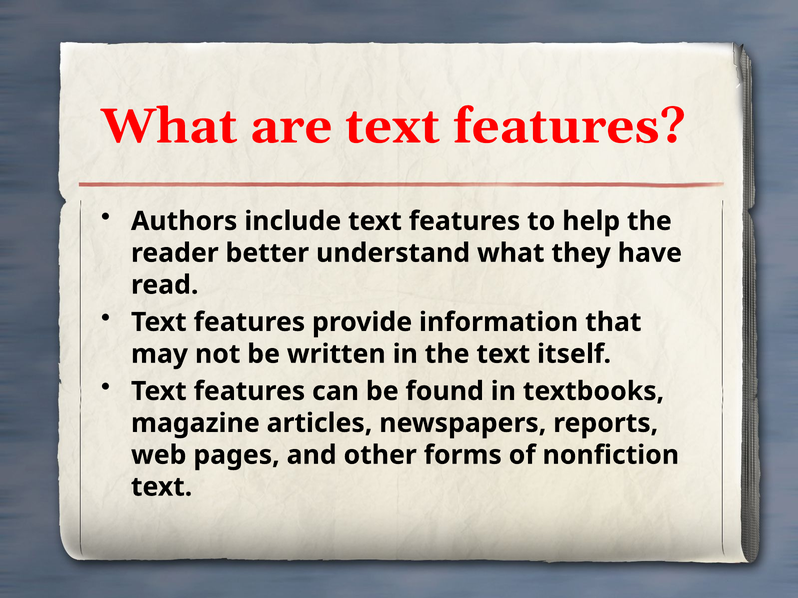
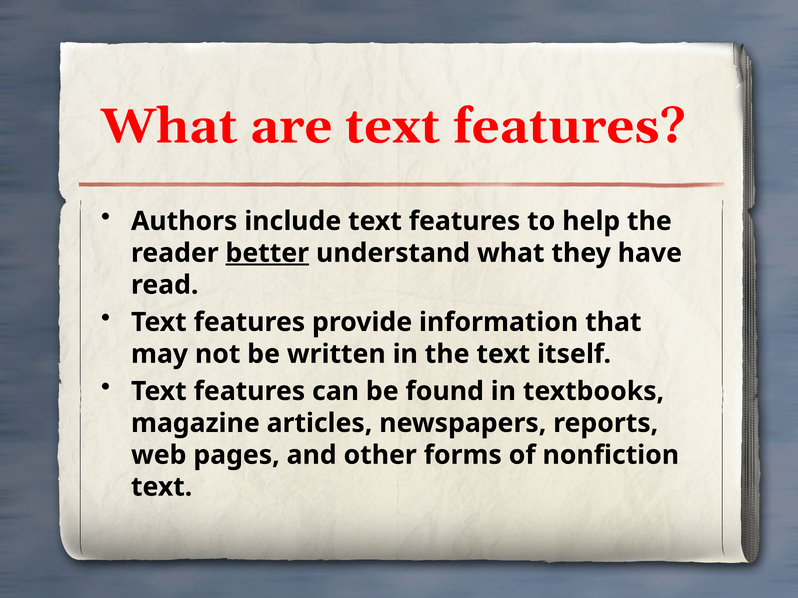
better underline: none -> present (267, 253)
